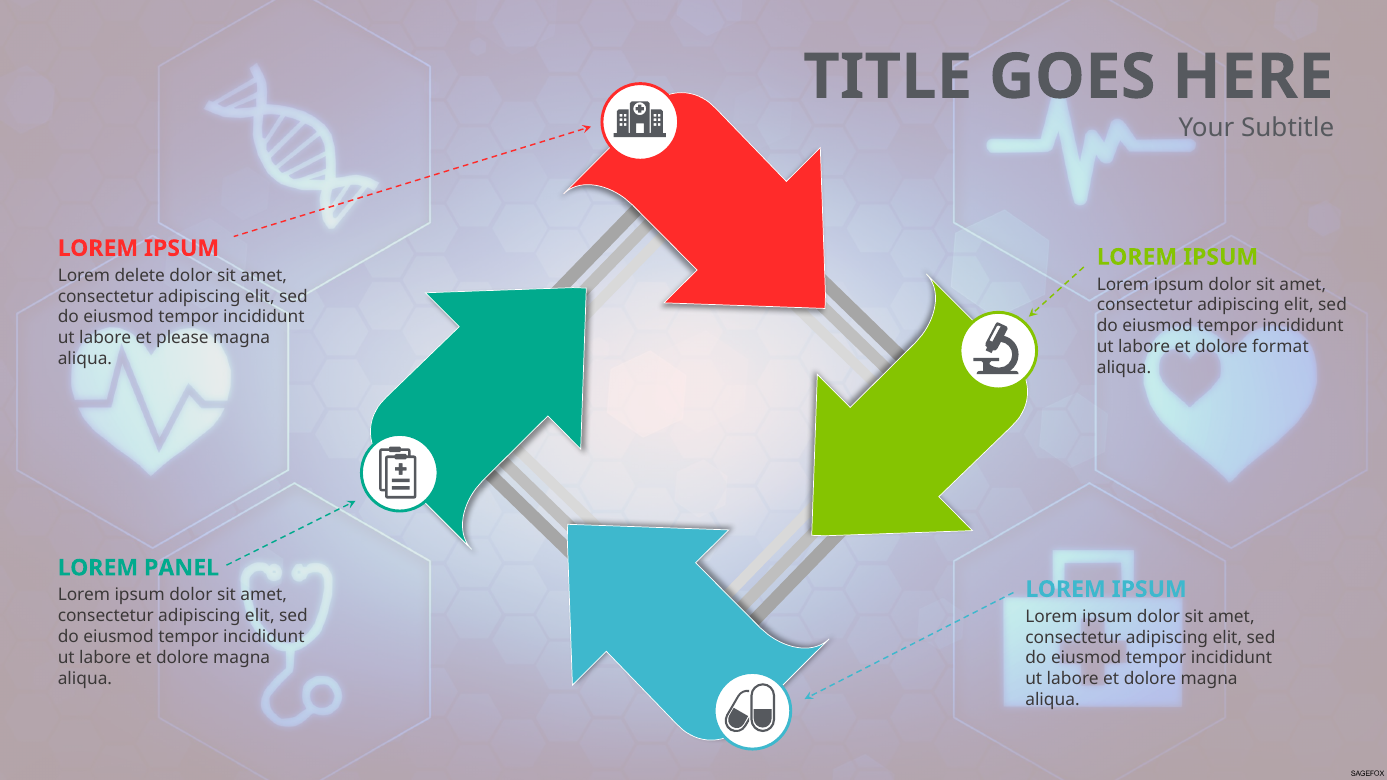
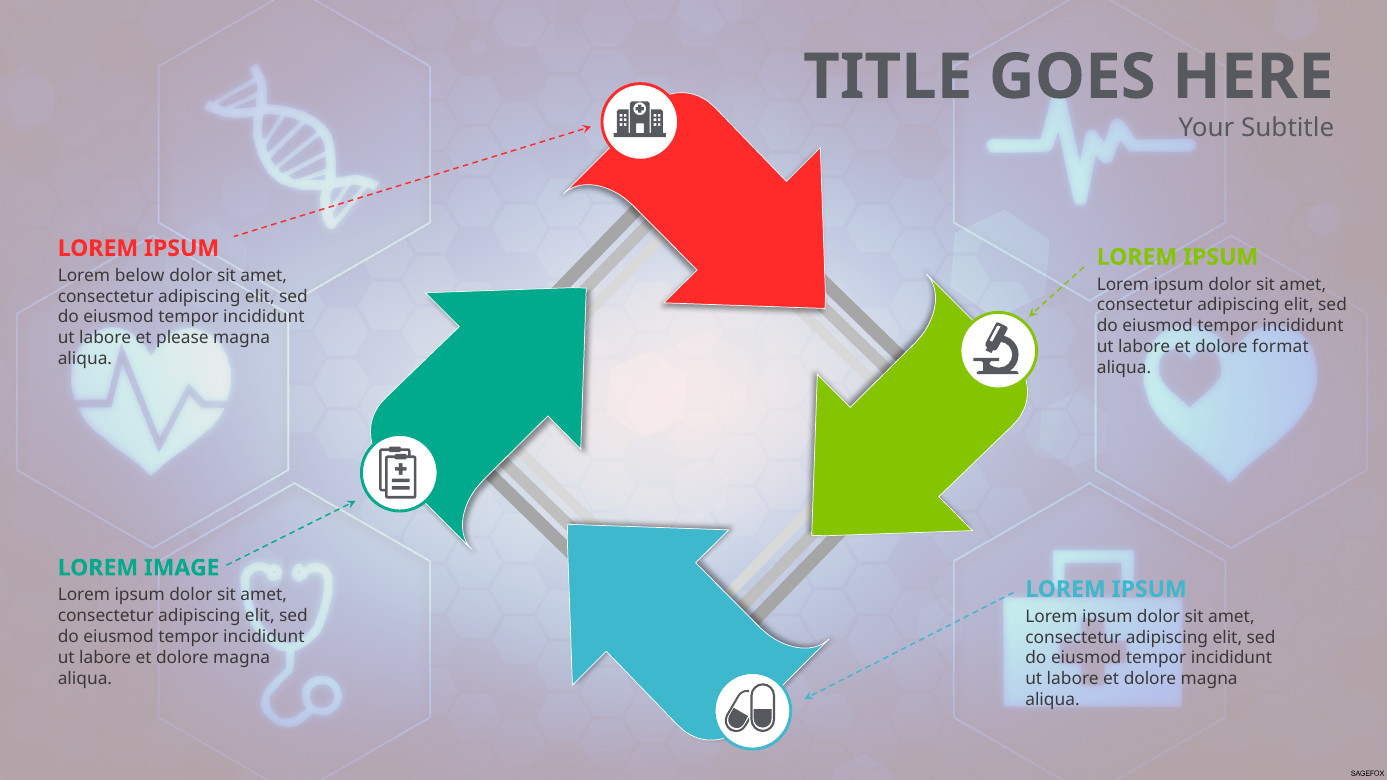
delete: delete -> below (140, 276)
PANEL: PANEL -> IMAGE (182, 568)
